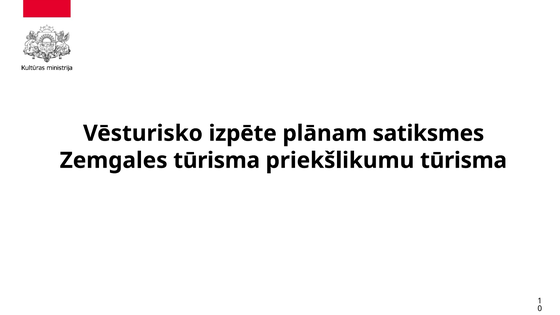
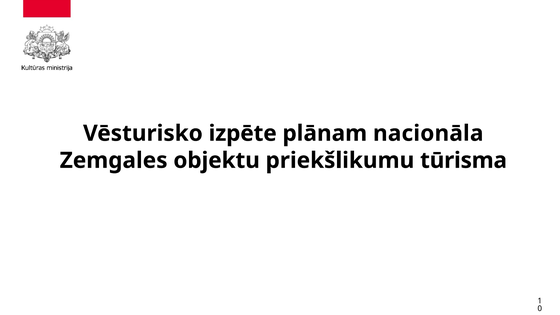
satiksmes: satiksmes -> nacionāla (428, 133)
Zemgales tūrisma: tūrisma -> objektu (217, 160)
